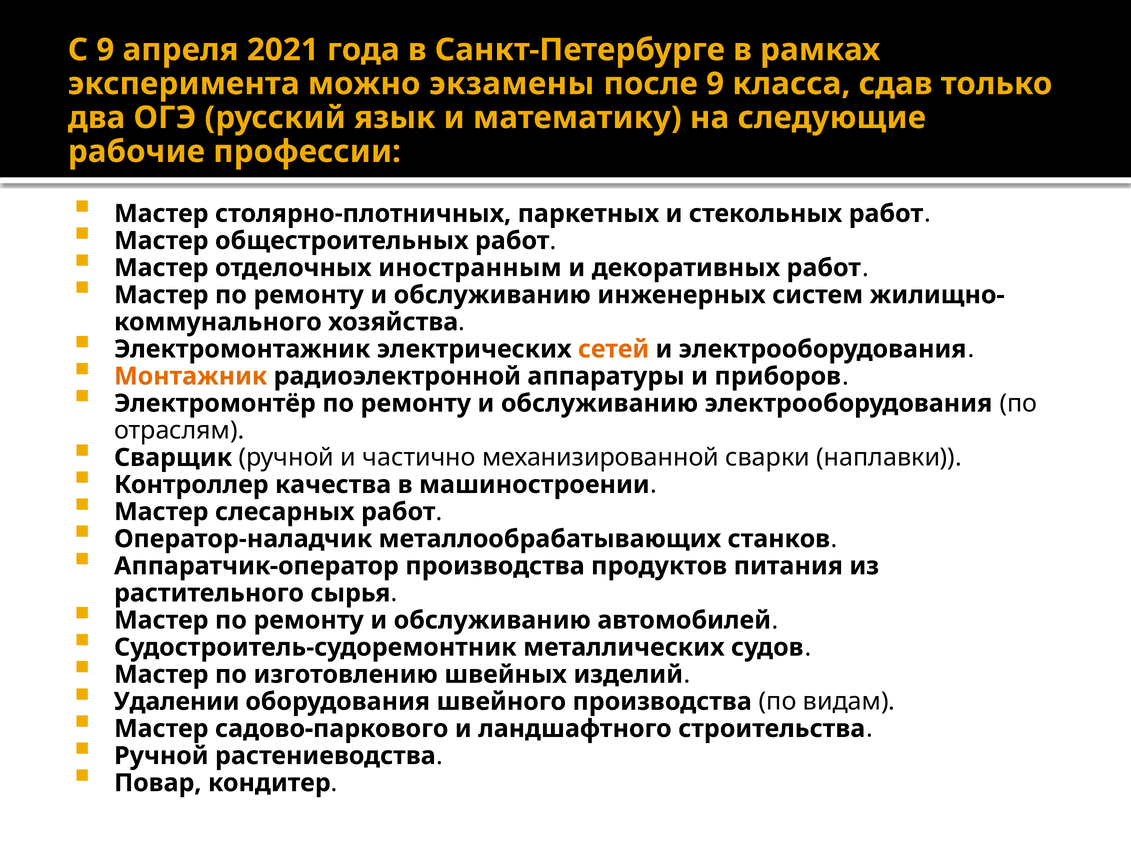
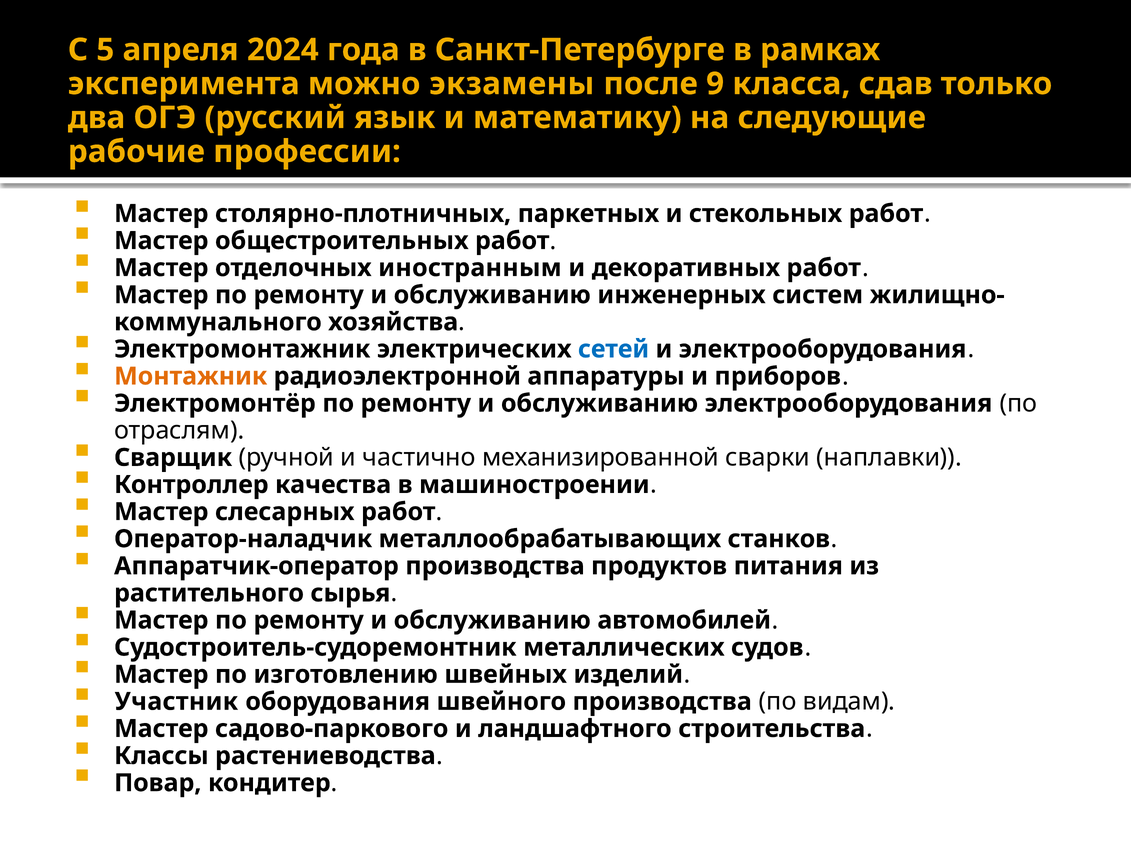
С 9: 9 -> 5 (105, 50)
2021: 2021 -> 2024 (283, 50)
сетей colour: orange -> blue (614, 349)
Удалении: Удалении -> Участник (176, 702)
Ручной: Ручной -> Классы (161, 756)
